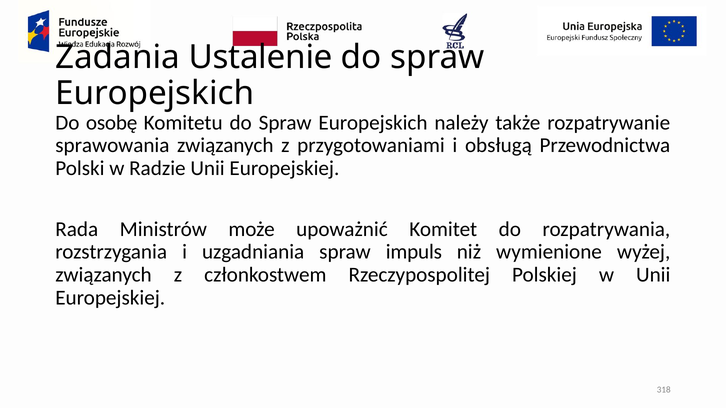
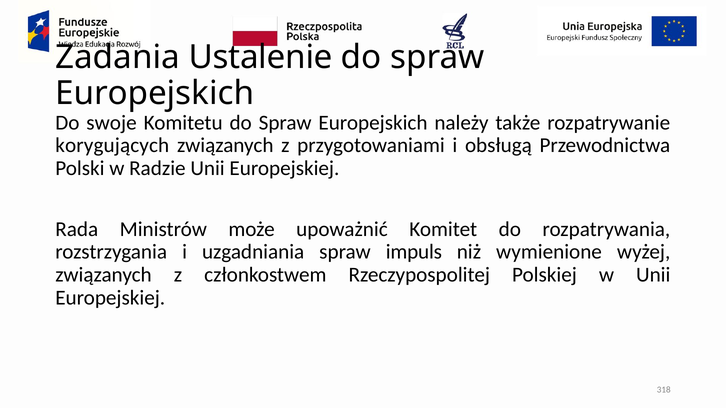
osobę: osobę -> swoje (112, 123)
sprawowania: sprawowania -> korygujących (112, 146)
